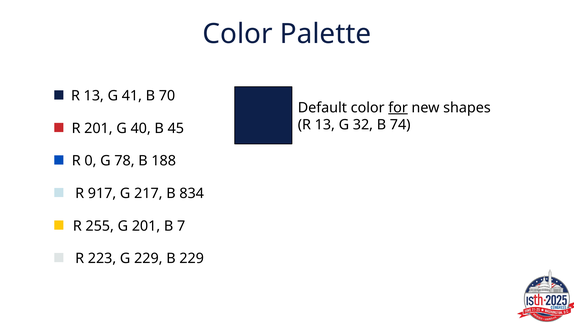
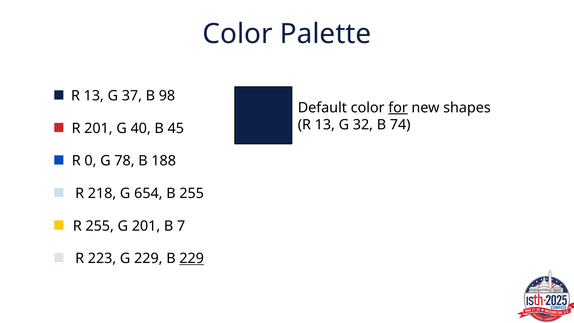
41: 41 -> 37 (132, 96)
70: 70 -> 98 (167, 96)
917: 917 -> 218 (102, 193)
217: 217 -> 654 (148, 193)
B 834: 834 -> 255 (192, 193)
229 underline: none -> present (192, 258)
